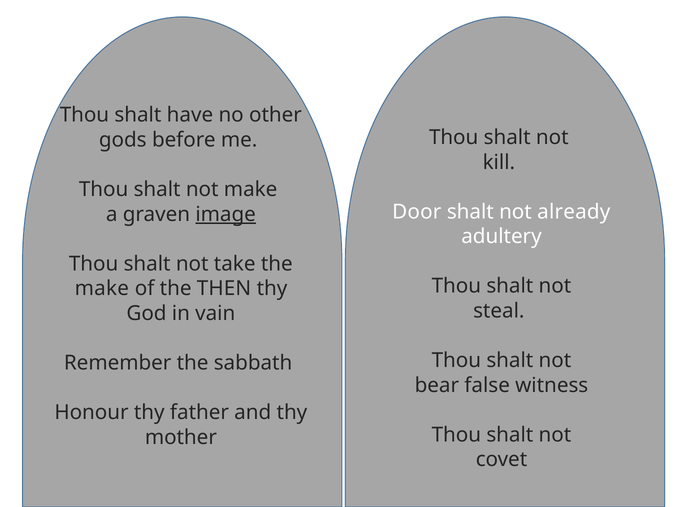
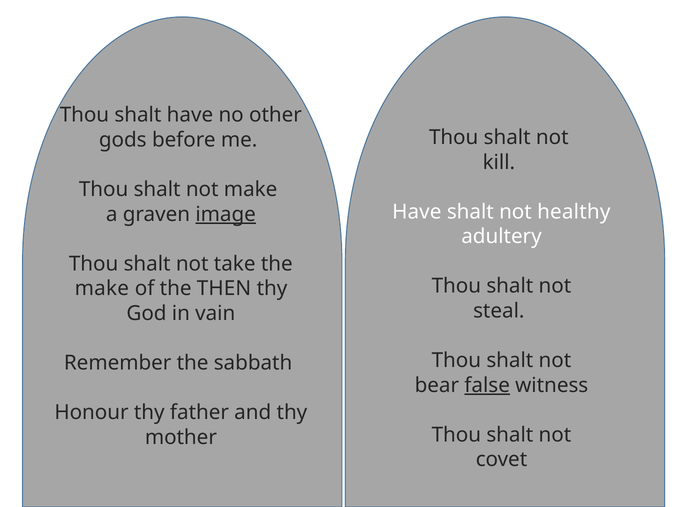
Door: Door -> Have (417, 212)
already: already -> healthy (574, 212)
false underline: none -> present (487, 385)
